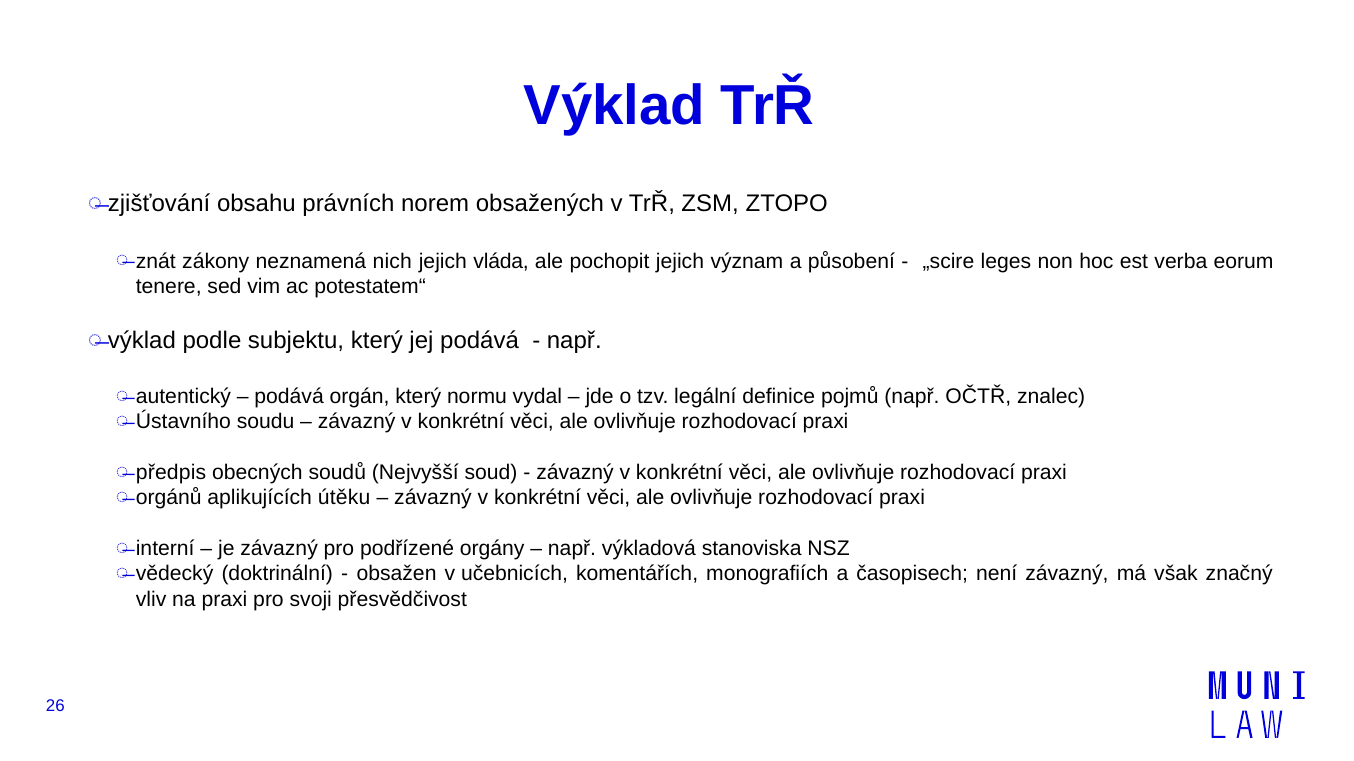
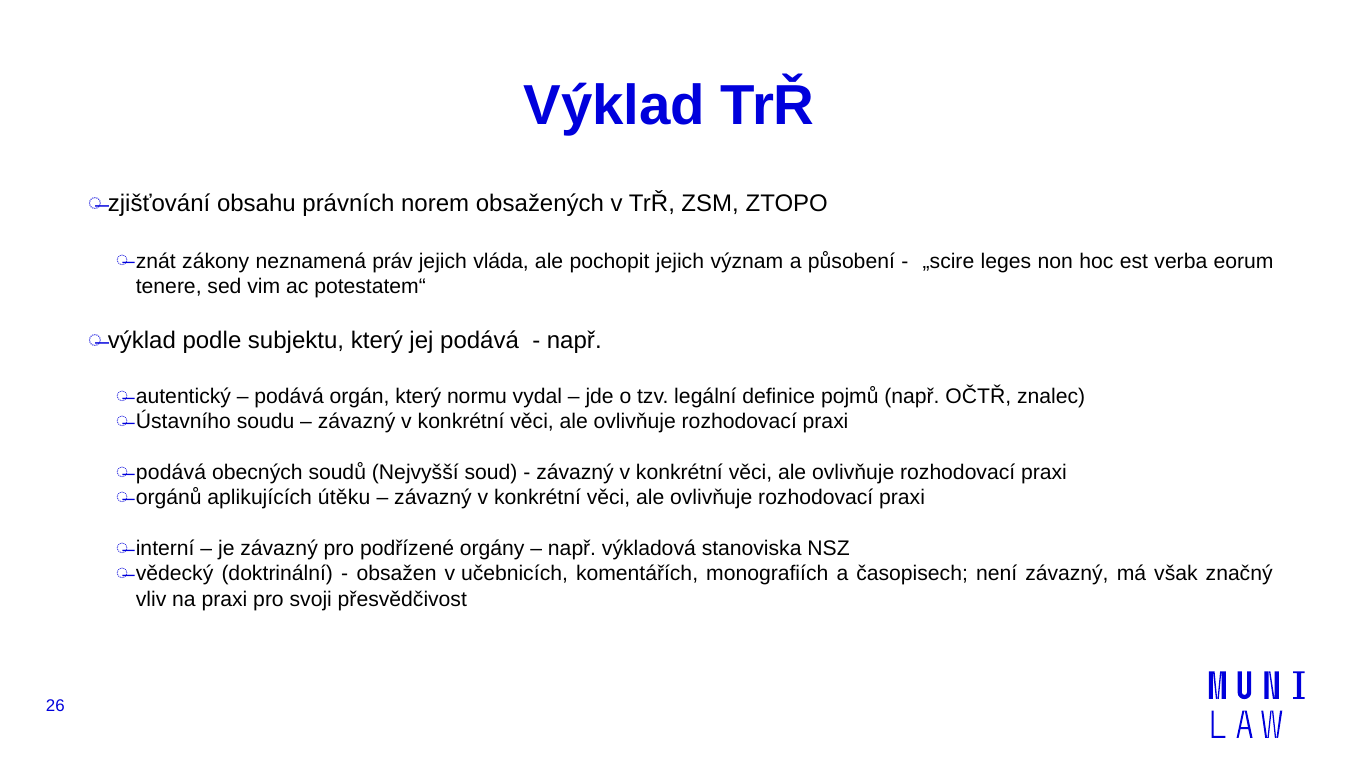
nich: nich -> práv (393, 261)
předpis: předpis -> podává (171, 473)
